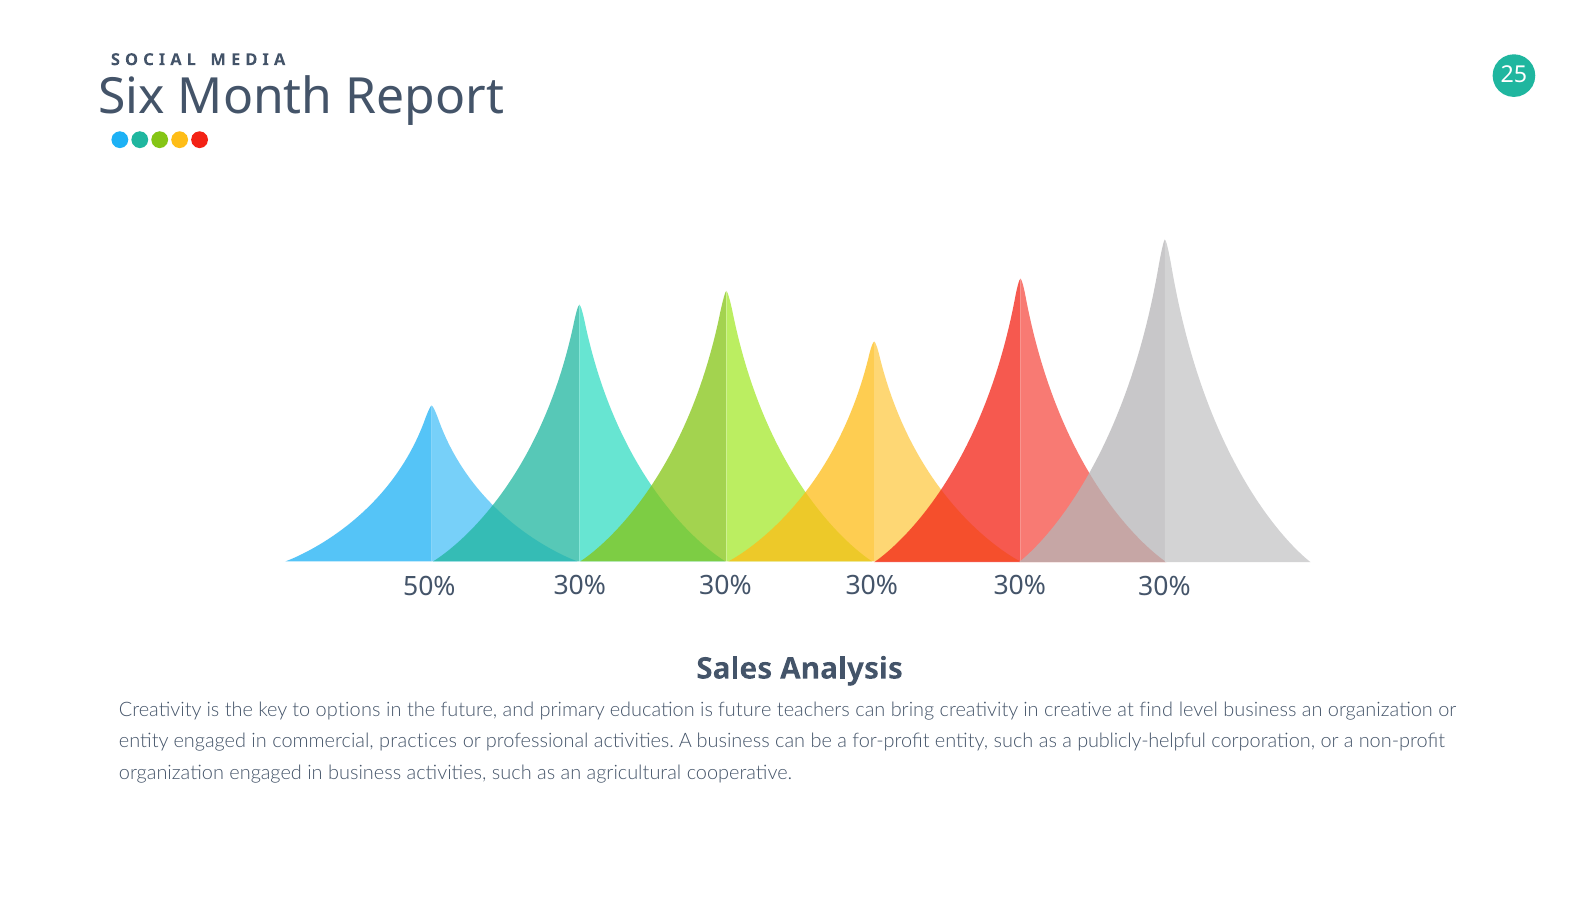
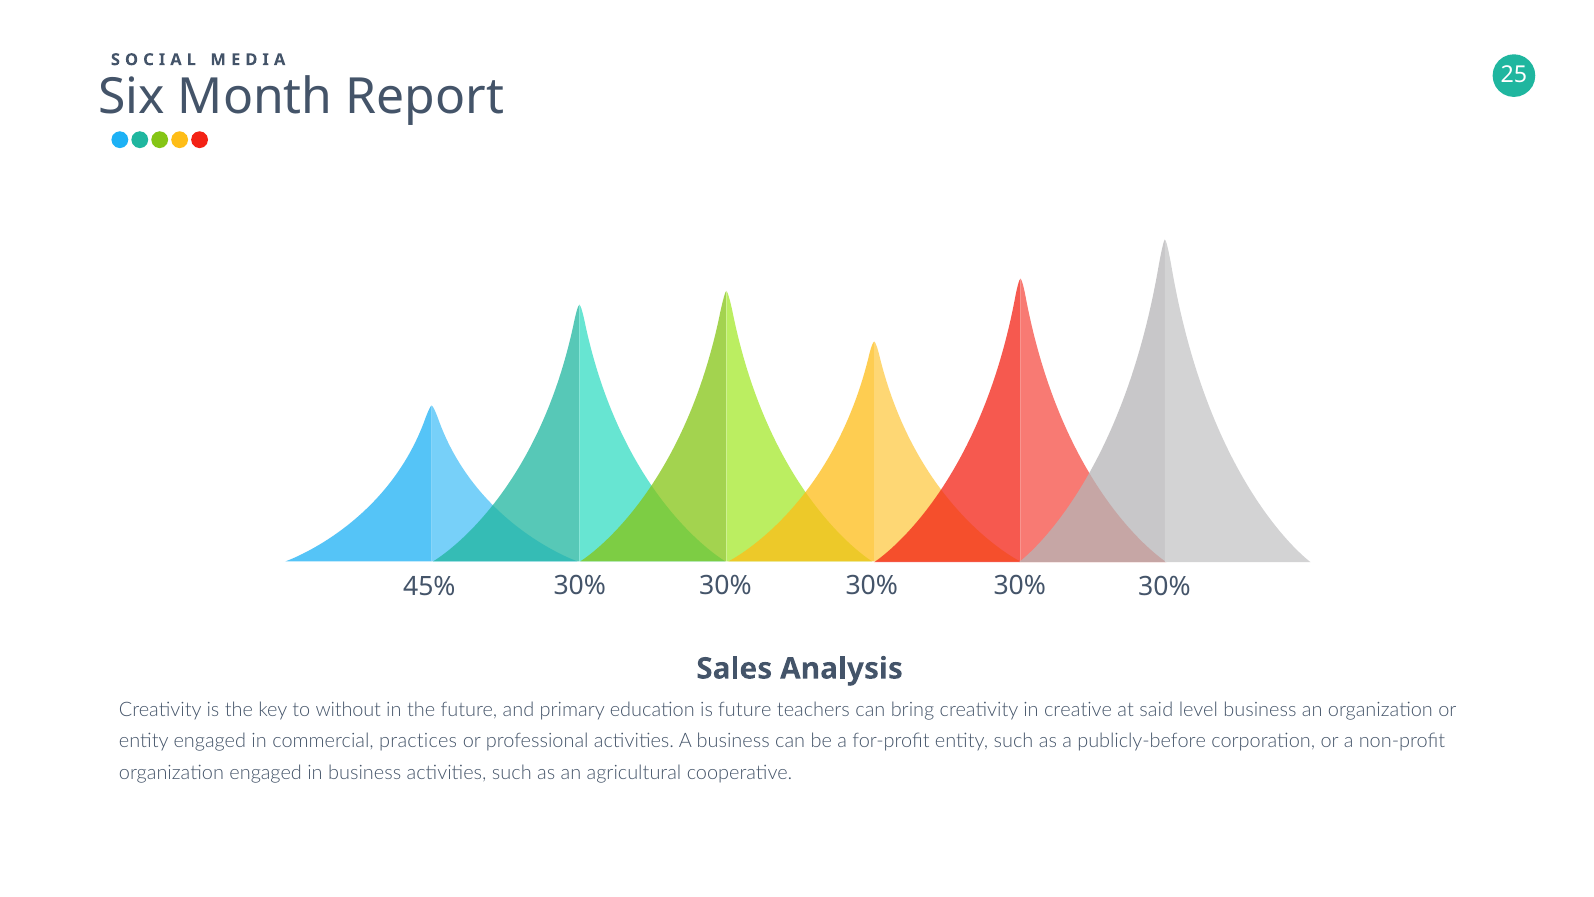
50%: 50% -> 45% (429, 586)
options: options -> without (348, 710)
find: find -> said (1156, 710)
publicly-helpful: publicly-helpful -> publicly-before (1142, 741)
